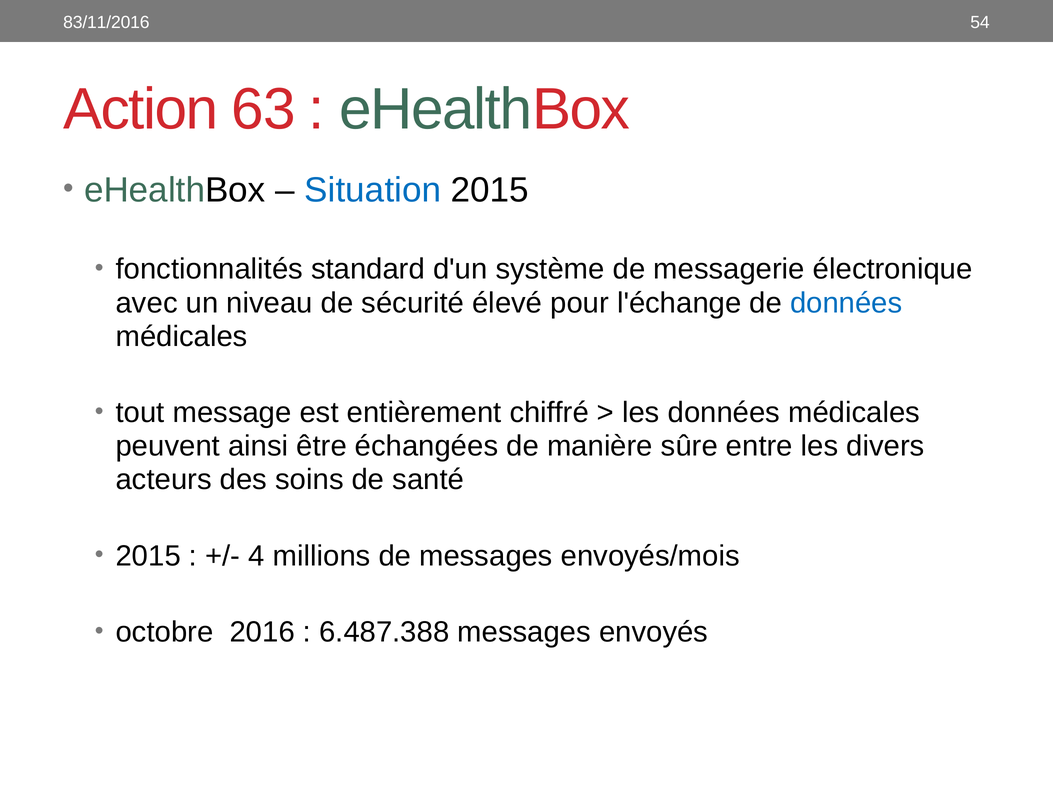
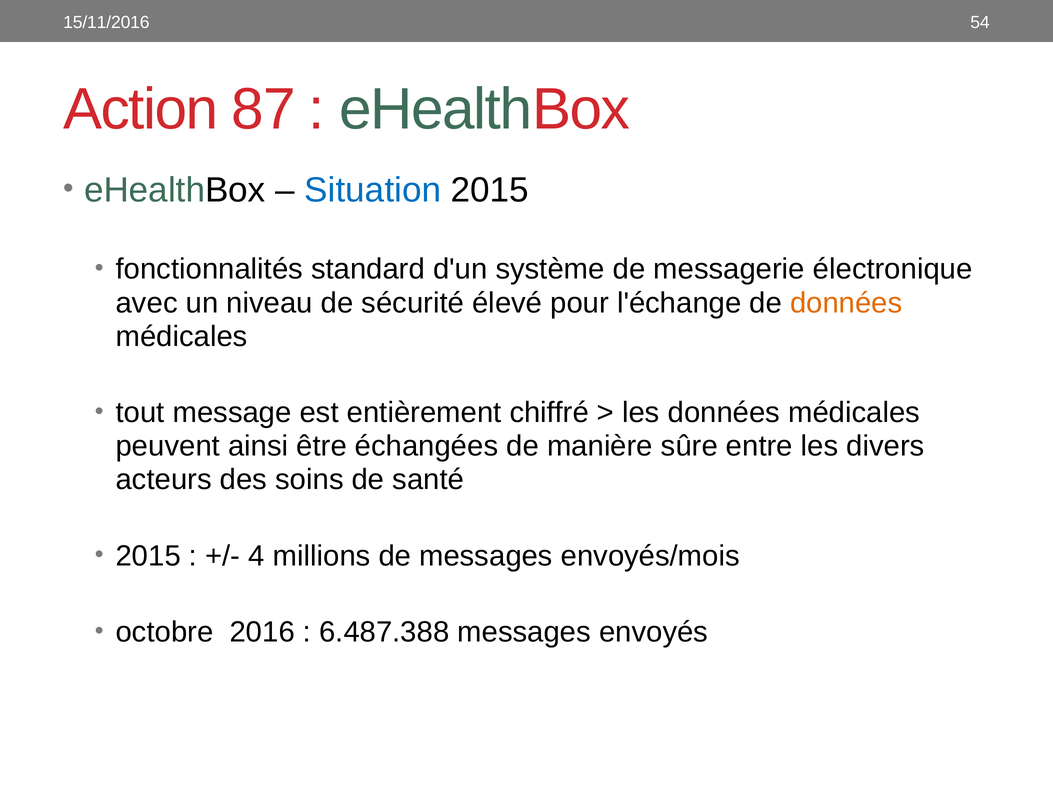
83/11/2016: 83/11/2016 -> 15/11/2016 (106, 22)
63: 63 -> 87 (264, 110)
données colour: blue -> orange (846, 303)
